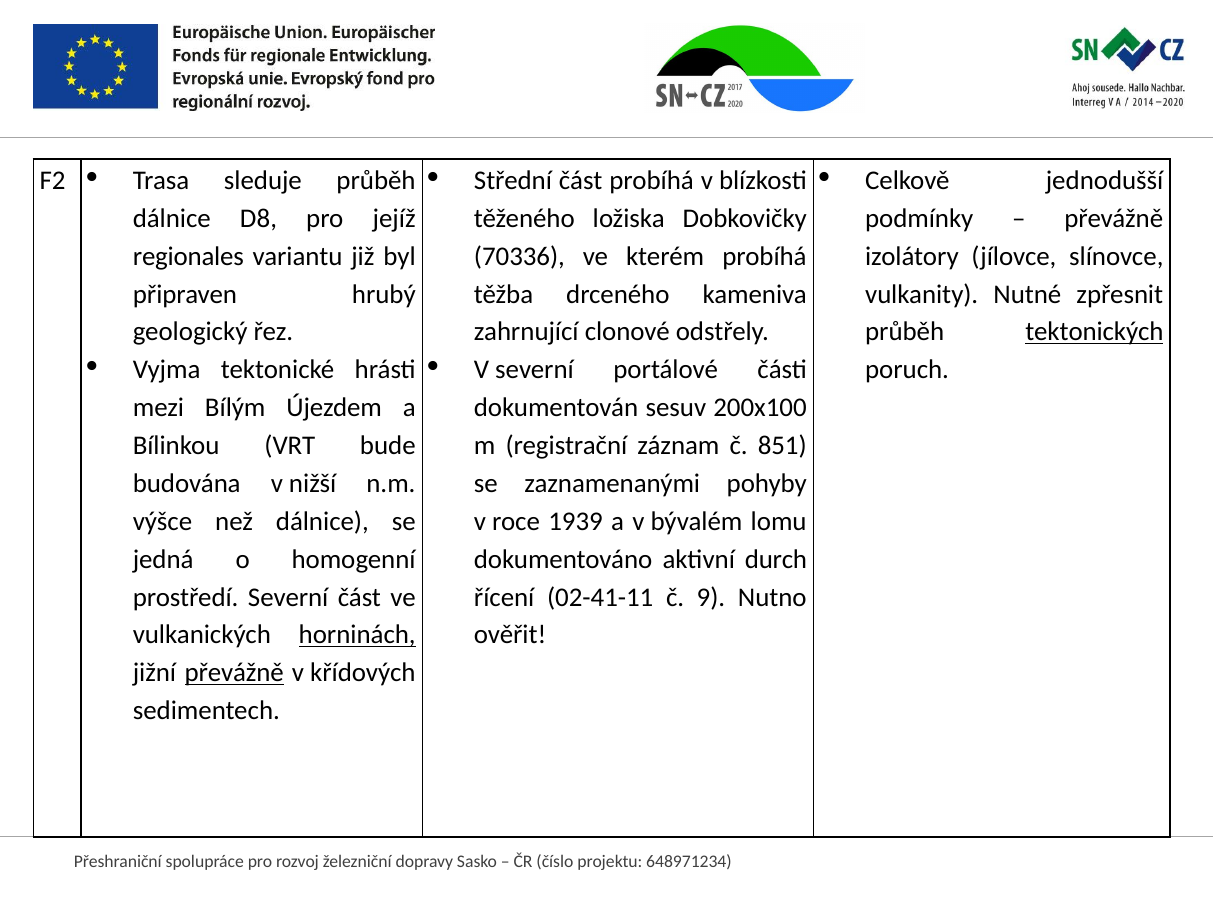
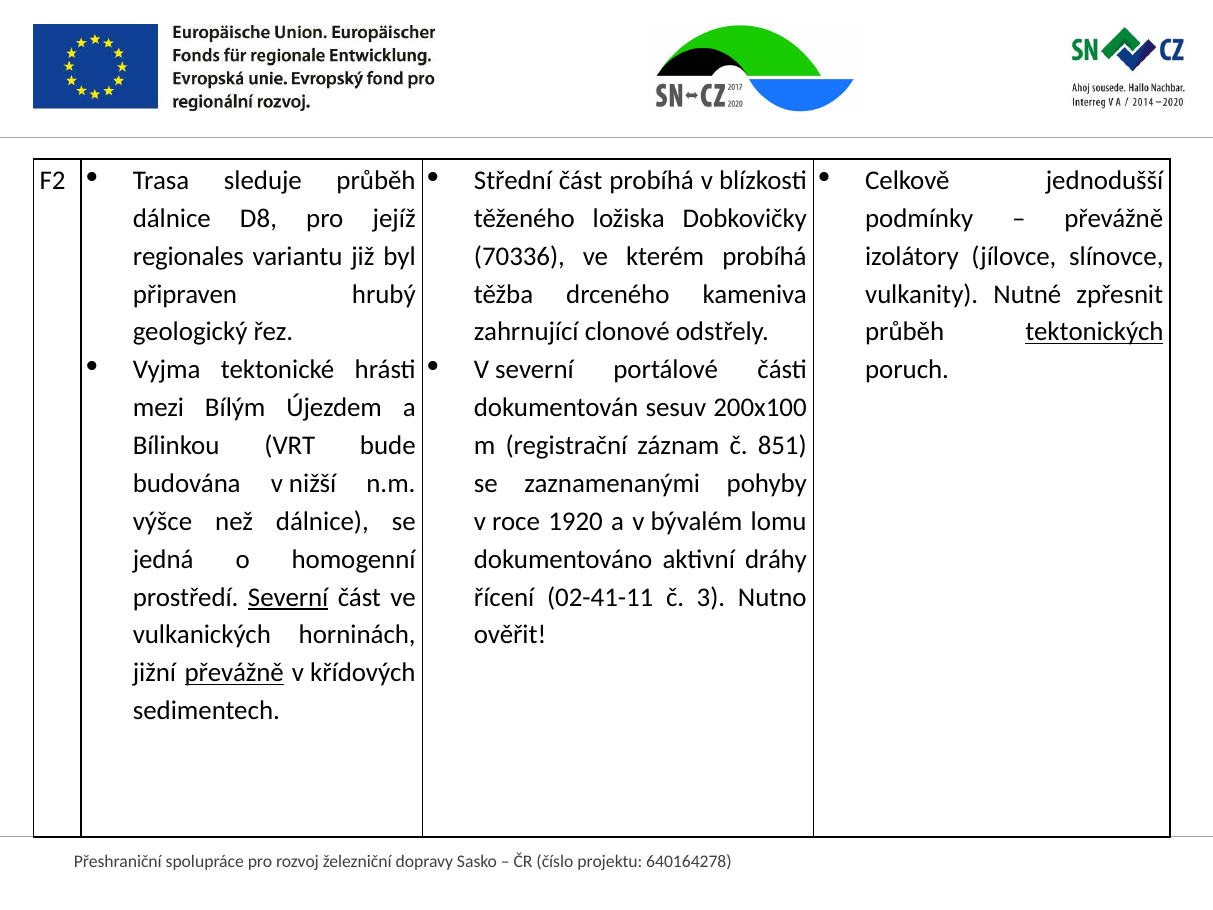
1939: 1939 -> 1920 (576, 521)
durch: durch -> dráhy (776, 559)
Severní underline: none -> present (288, 597)
9: 9 -> 3 (711, 597)
horninách underline: present -> none (357, 635)
648971234: 648971234 -> 640164278 (689, 861)
